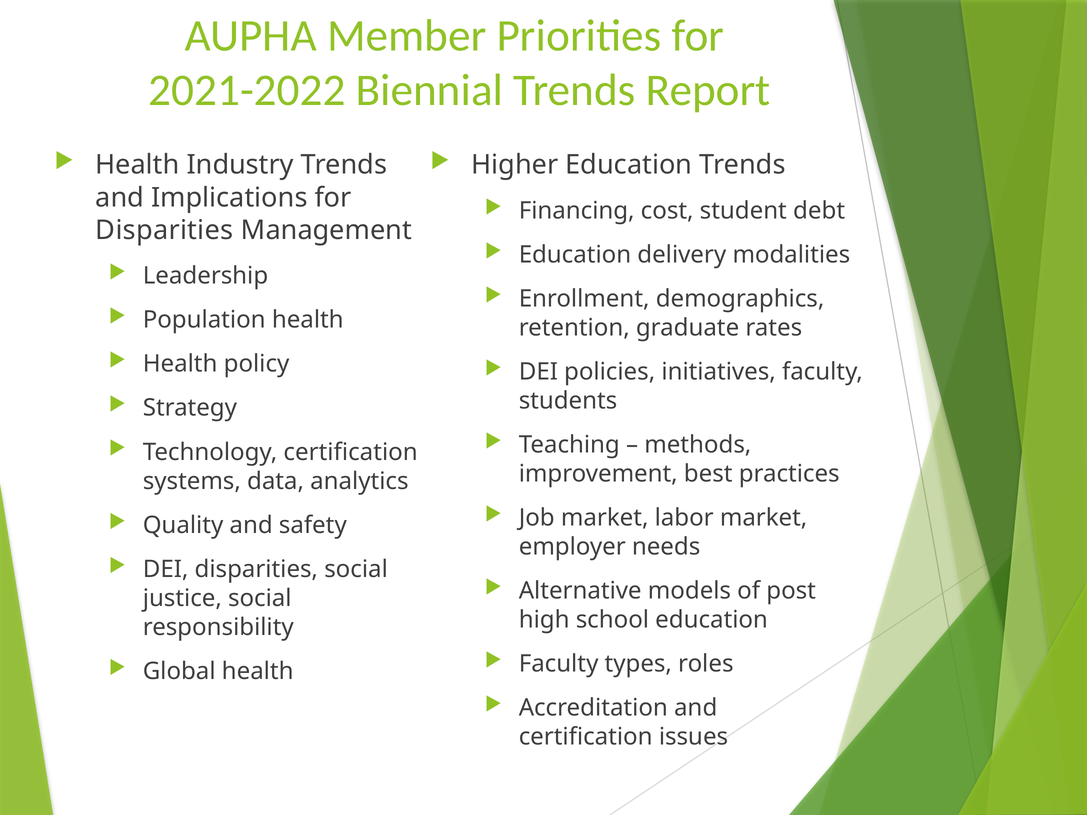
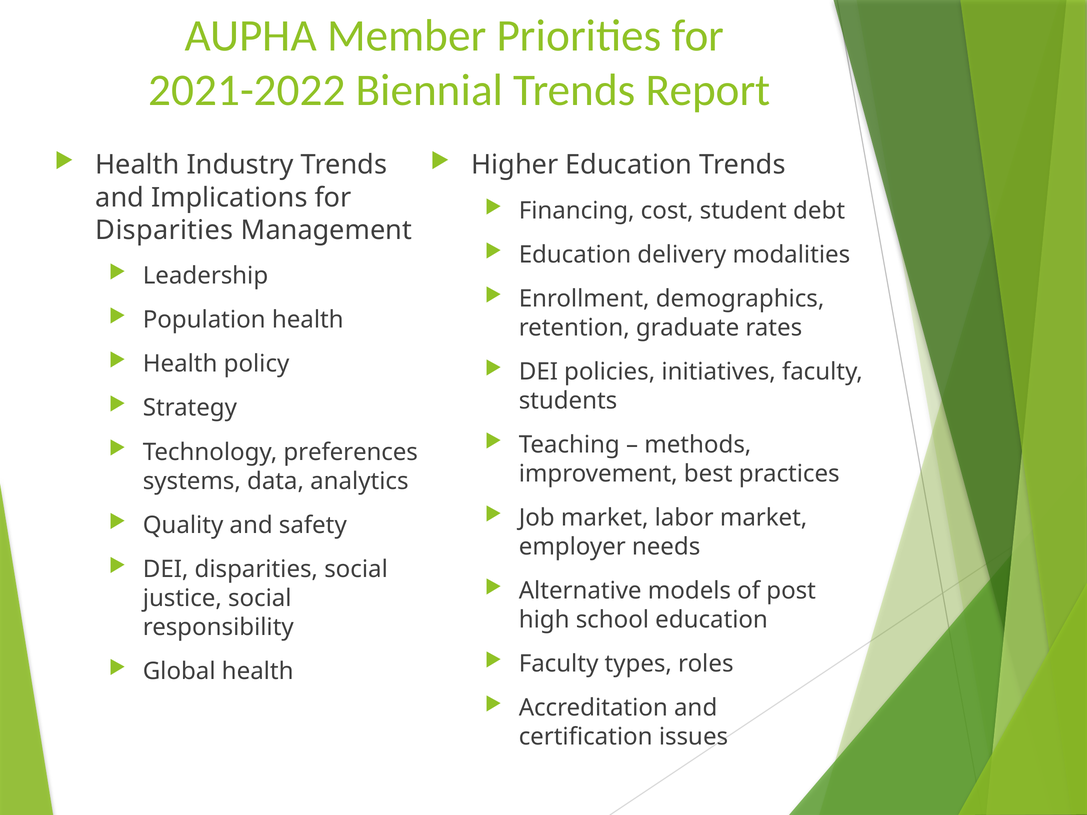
Technology certification: certification -> preferences (351, 452)
